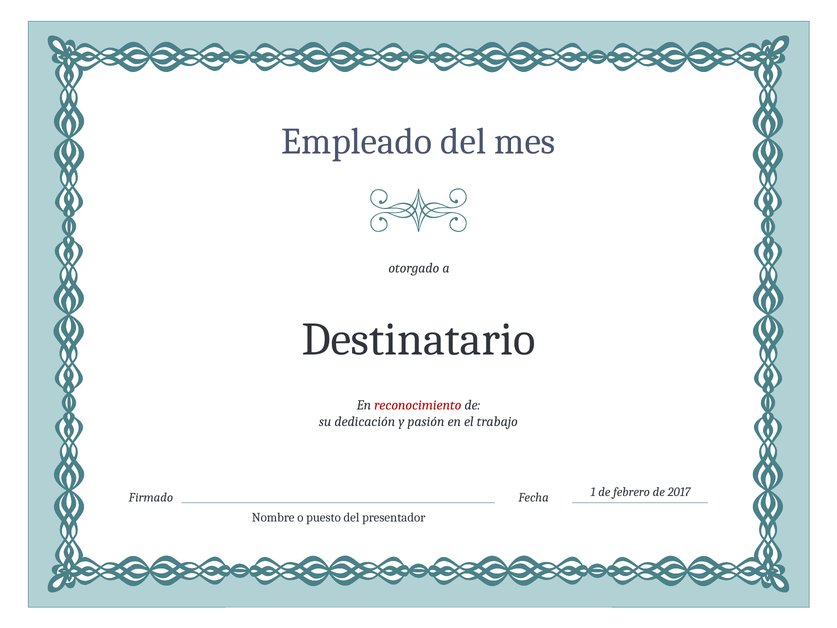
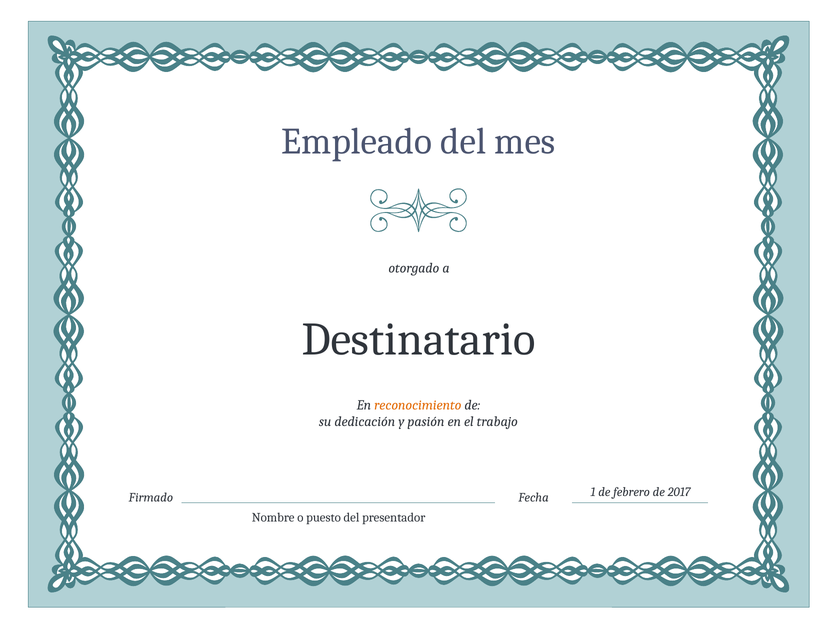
reconocimiento colour: red -> orange (418, 405)
